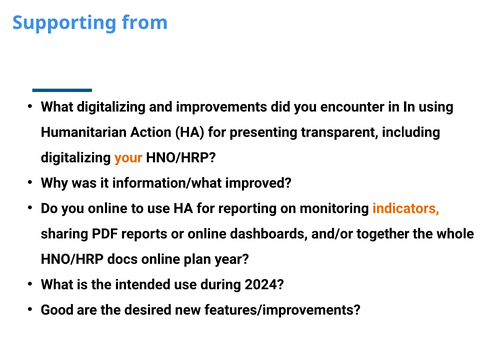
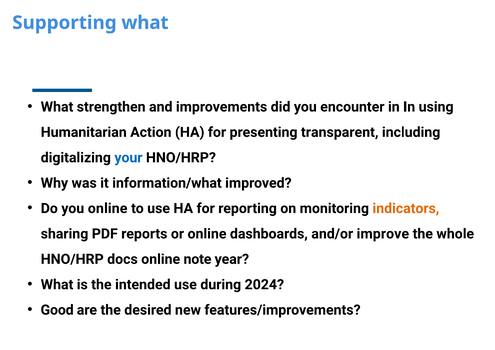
Supporting from: from -> what (145, 23)
What digitalizing: digitalizing -> strengthen (111, 107)
your colour: orange -> blue (128, 158)
together: together -> improve (383, 234)
plan: plan -> note (197, 259)
